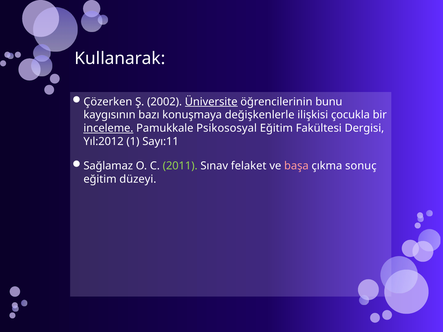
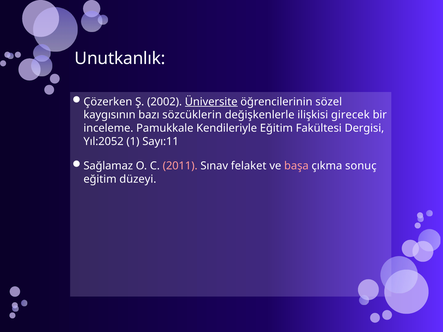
Kullanarak: Kullanarak -> Unutkanlık (120, 58)
bunu: bunu -> sözel (329, 102)
konuşmaya: konuşmaya -> sözcüklerin (192, 115)
çocukla: çocukla -> girecek (350, 115)
inceleme underline: present -> none (108, 128)
Psikososyal: Psikososyal -> Kendileriyle (227, 128)
Yıl:2012: Yıl:2012 -> Yıl:2052 (104, 142)
2011 colour: light green -> pink (180, 166)
